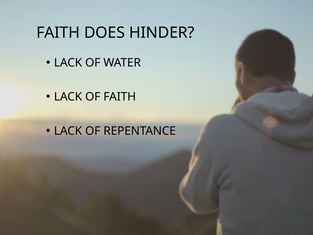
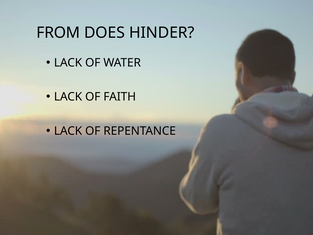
FAITH: FAITH -> FROM (58, 33)
